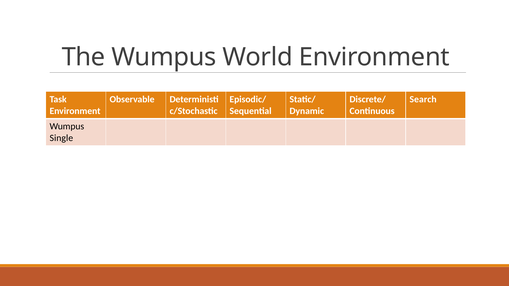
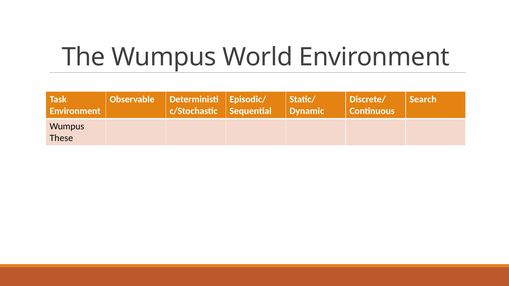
Single: Single -> These (61, 138)
